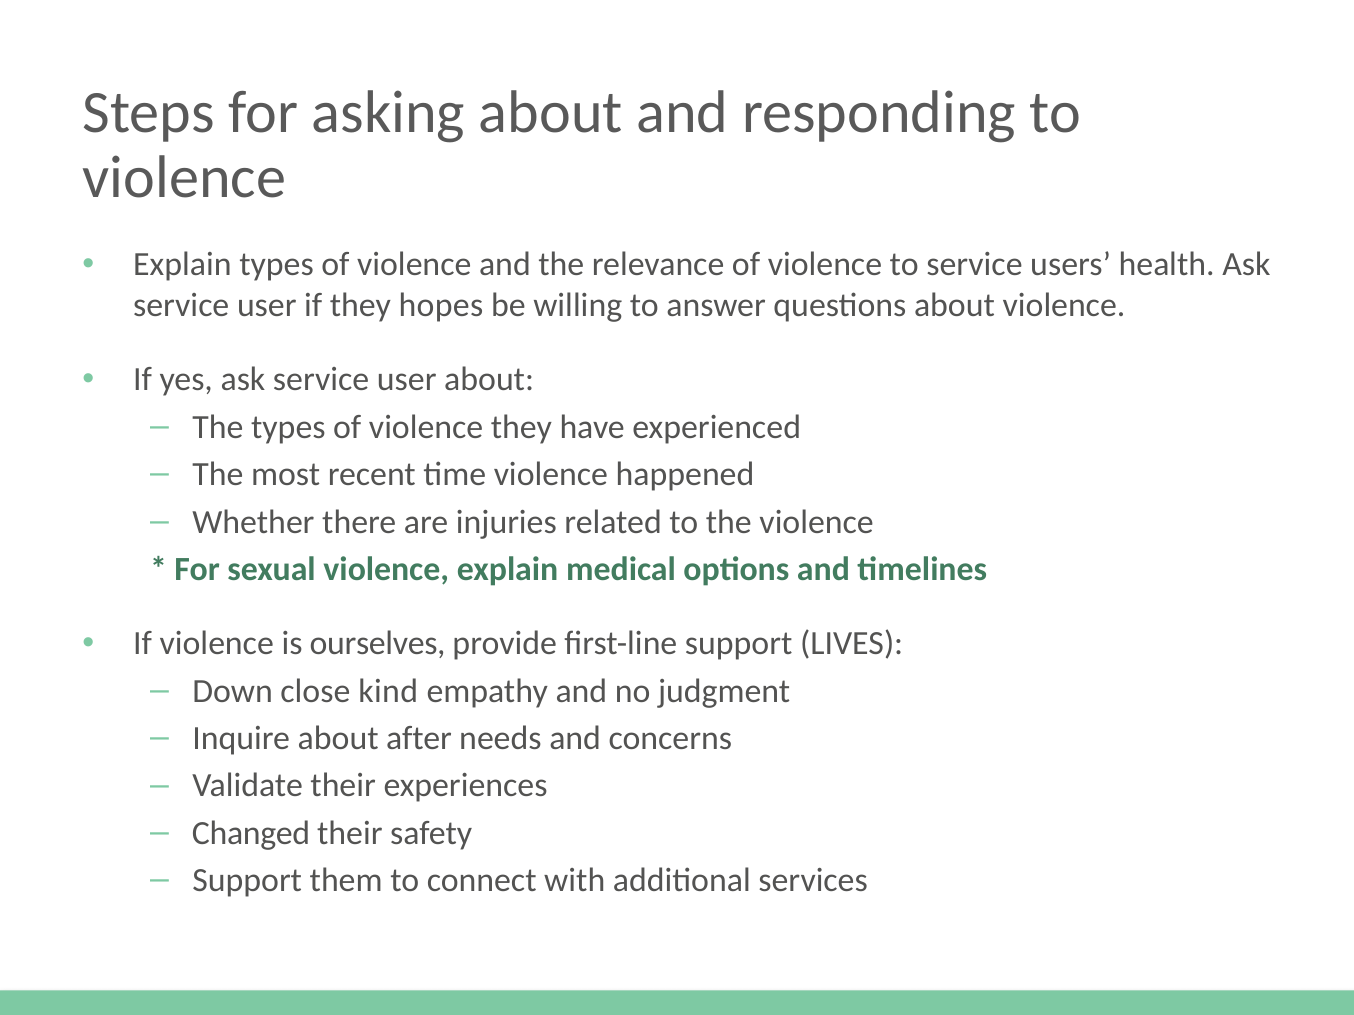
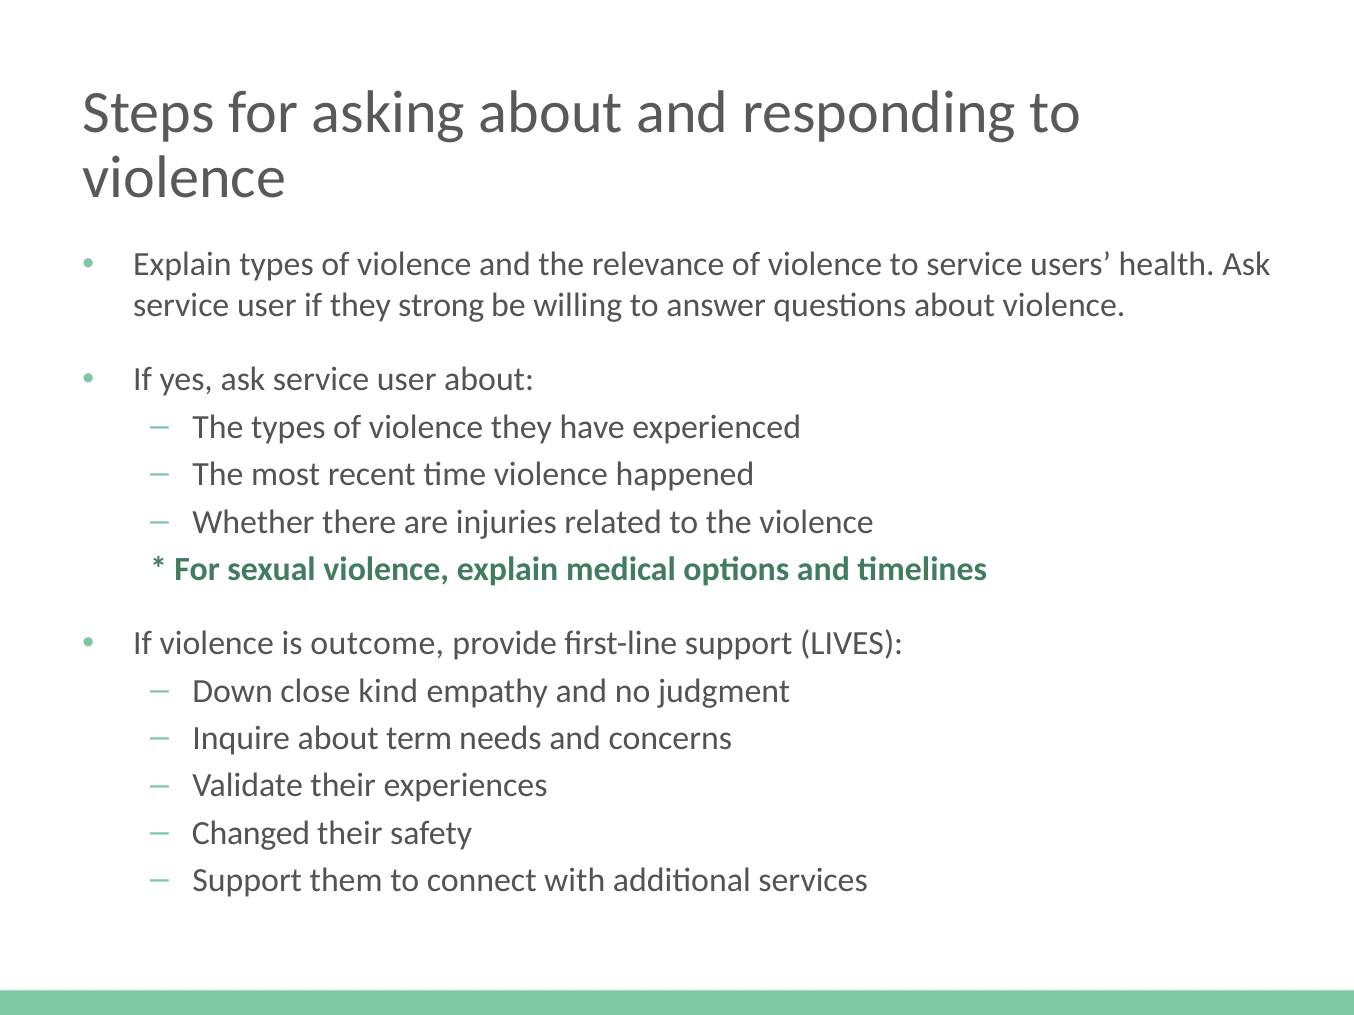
hopes: hopes -> strong (441, 306)
ourselves: ourselves -> outcome (377, 644)
after: after -> term (419, 739)
